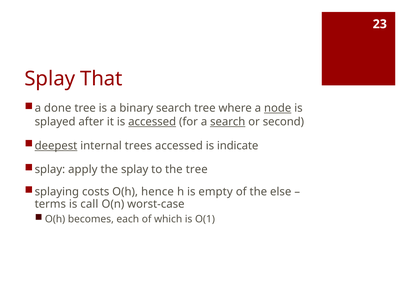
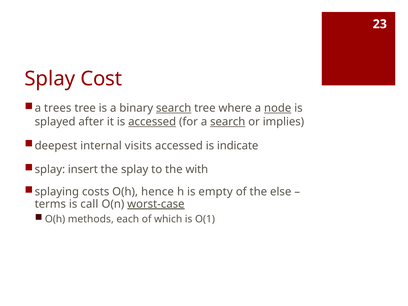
That: That -> Cost (101, 79)
done: done -> trees (58, 108)
search underline: none -> present (174, 108)
second: second -> implies (283, 122)
deepest underline: present -> none (56, 146)
trees: trees -> visits (138, 146)
apply: apply -> insert (83, 169)
the tree: tree -> with (197, 169)
worst-case underline: none -> present (156, 204)
becomes: becomes -> methods (91, 219)
